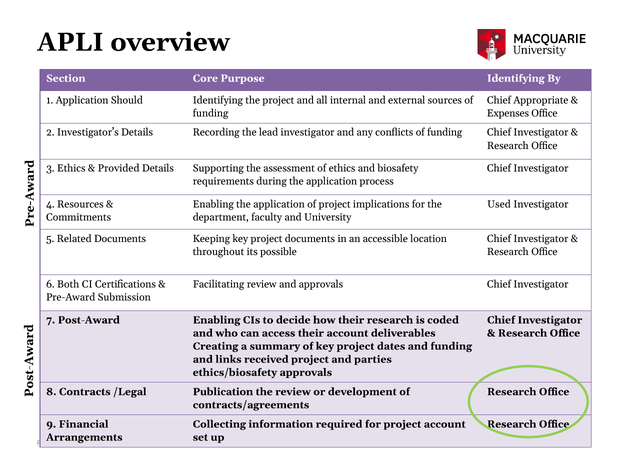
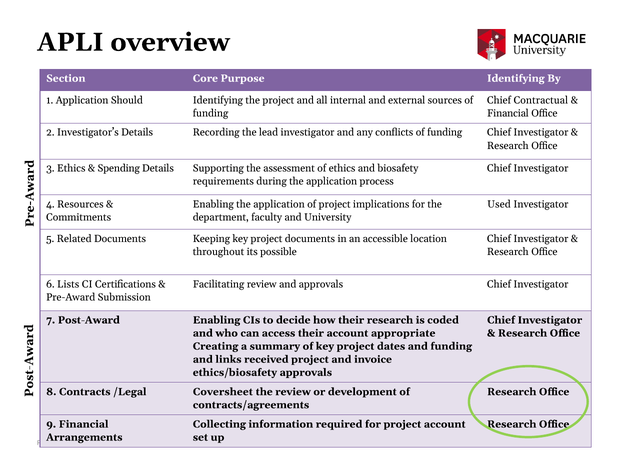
Appropriate: Appropriate -> Contractual (541, 100)
Expenses: Expenses -> Financial (508, 113)
Provided: Provided -> Spending (119, 168)
Both: Both -> Lists (68, 284)
deliverables: deliverables -> appropriate (403, 333)
parties: parties -> invoice (373, 359)
Publication: Publication -> Coversheet (223, 391)
